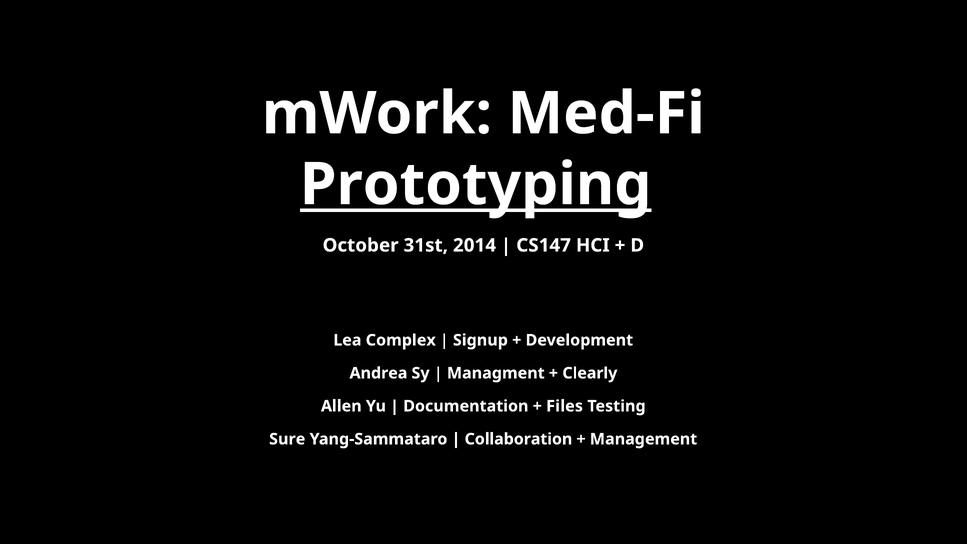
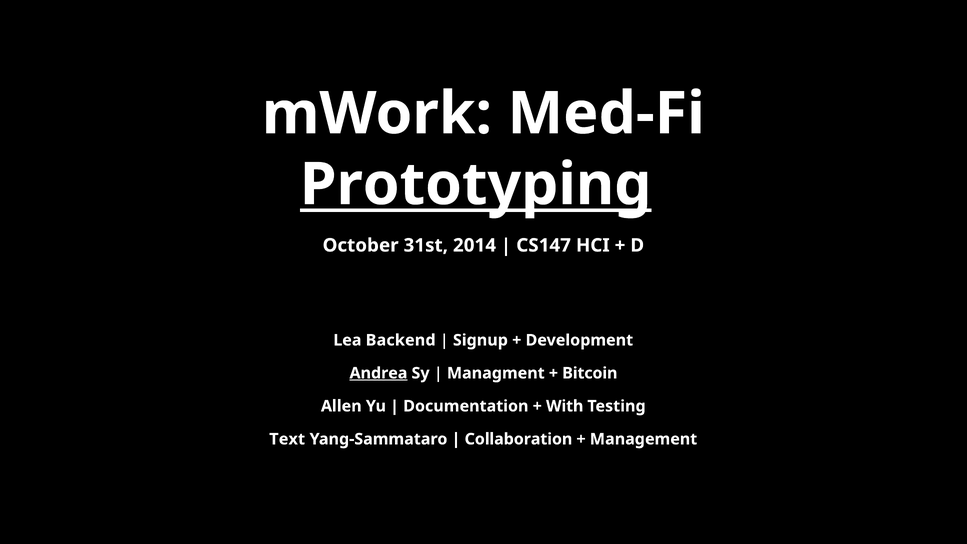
Complex: Complex -> Backend (401, 340)
Andrea underline: none -> present (378, 373)
Clearly: Clearly -> Bitcoin (590, 373)
Files: Files -> With (565, 406)
Sure: Sure -> Text (287, 439)
